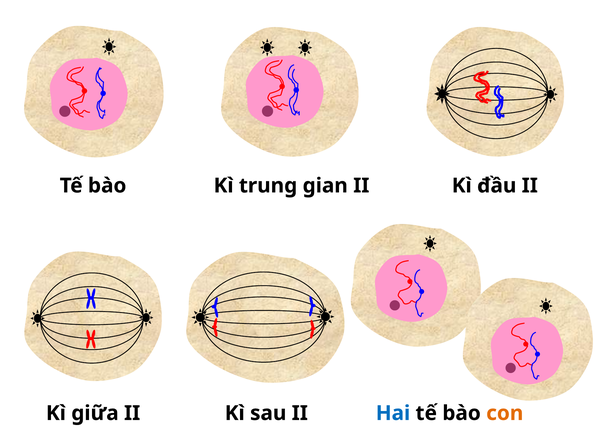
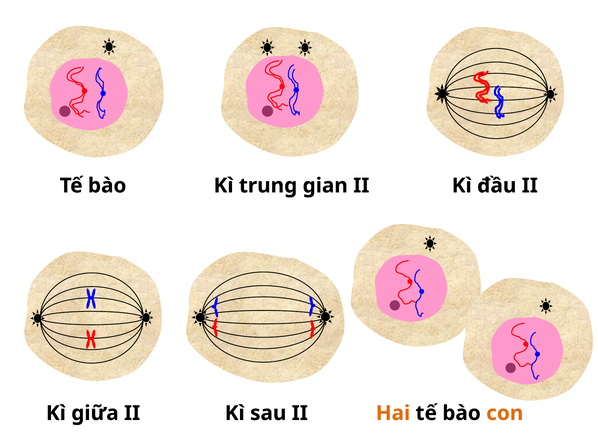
Hai colour: blue -> orange (393, 414)
